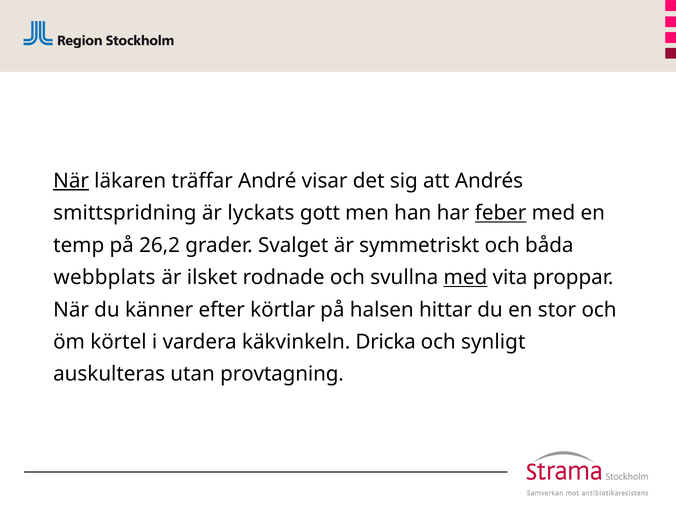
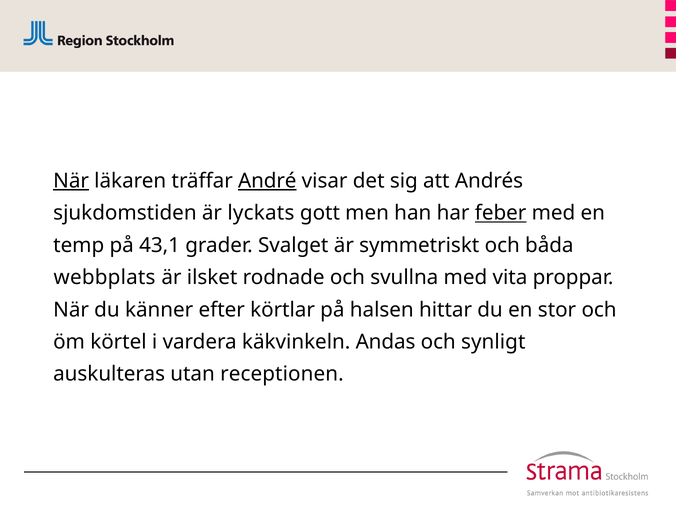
André underline: none -> present (267, 181)
smittspridning: smittspridning -> sjukdomstiden (125, 213)
26,2: 26,2 -> 43,1 (160, 245)
med underline: present -> none (465, 278)
Dricka: Dricka -> Andas (386, 342)
provtagning: provtagning -> receptionen (282, 374)
